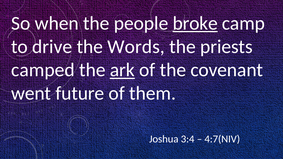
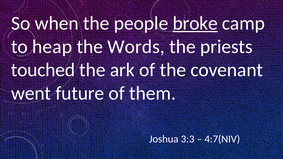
drive: drive -> heap (52, 47)
camped: camped -> touched (43, 70)
ark underline: present -> none (122, 70)
3:4: 3:4 -> 3:3 (188, 139)
